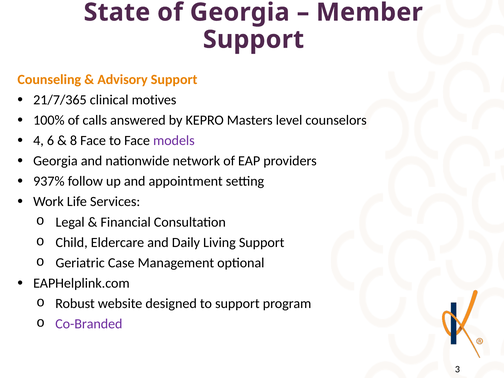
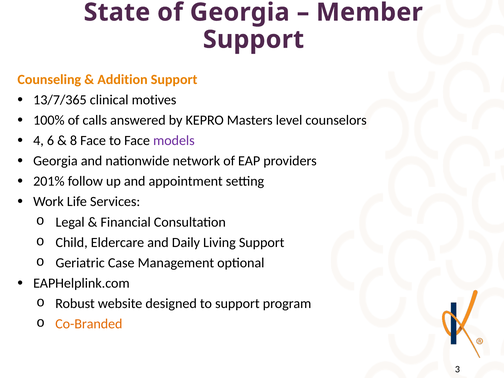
Advisory: Advisory -> Addition (123, 79)
21/7/365: 21/7/365 -> 13/7/365 (60, 100)
937%: 937% -> 201% (49, 181)
Co-Branded colour: purple -> orange (89, 324)
